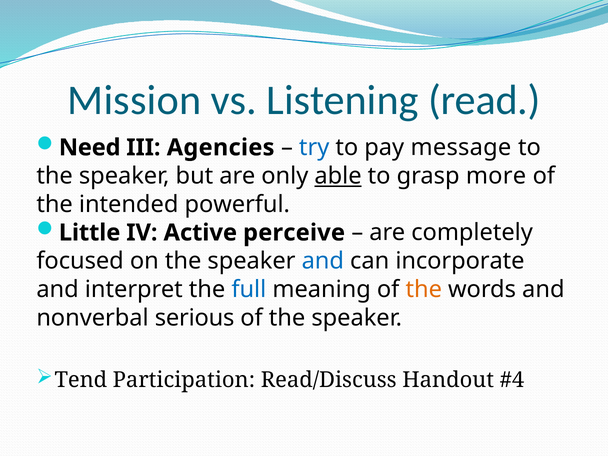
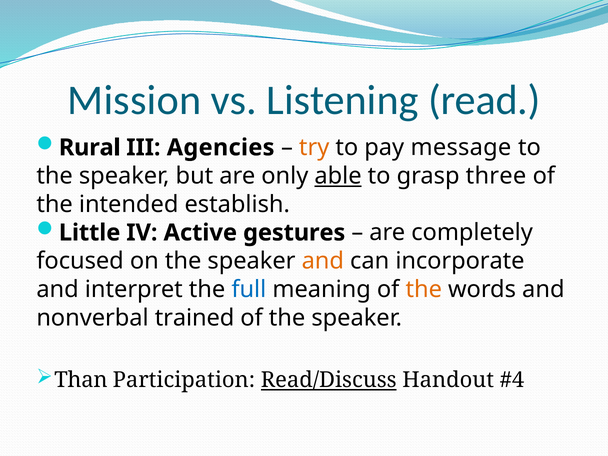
Need: Need -> Rural (90, 148)
try colour: blue -> orange (314, 148)
more: more -> three (496, 176)
powerful: powerful -> establish (237, 204)
perceive: perceive -> gestures (294, 233)
and colour: blue -> orange (323, 261)
serious: serious -> trained (195, 318)
Tend: Tend -> Than (81, 380)
Read/Discuss underline: none -> present (329, 380)
